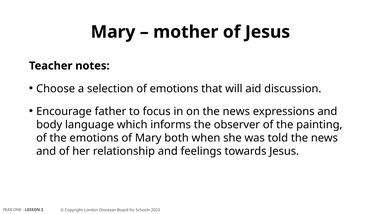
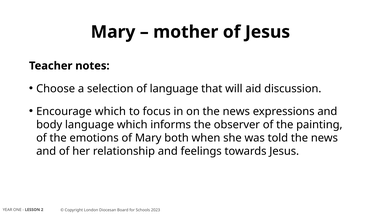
of emotions: emotions -> language (174, 89)
Encourage father: father -> which (110, 112)
